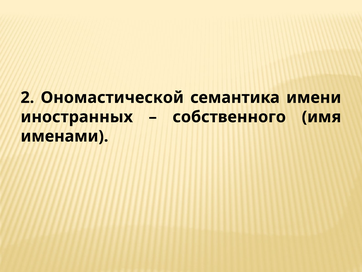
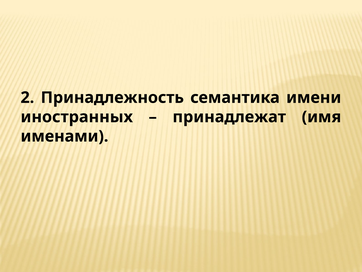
Ономастической: Ономастической -> Принадлежность (112, 97)
собственного: собственного -> принадлежат (229, 117)
